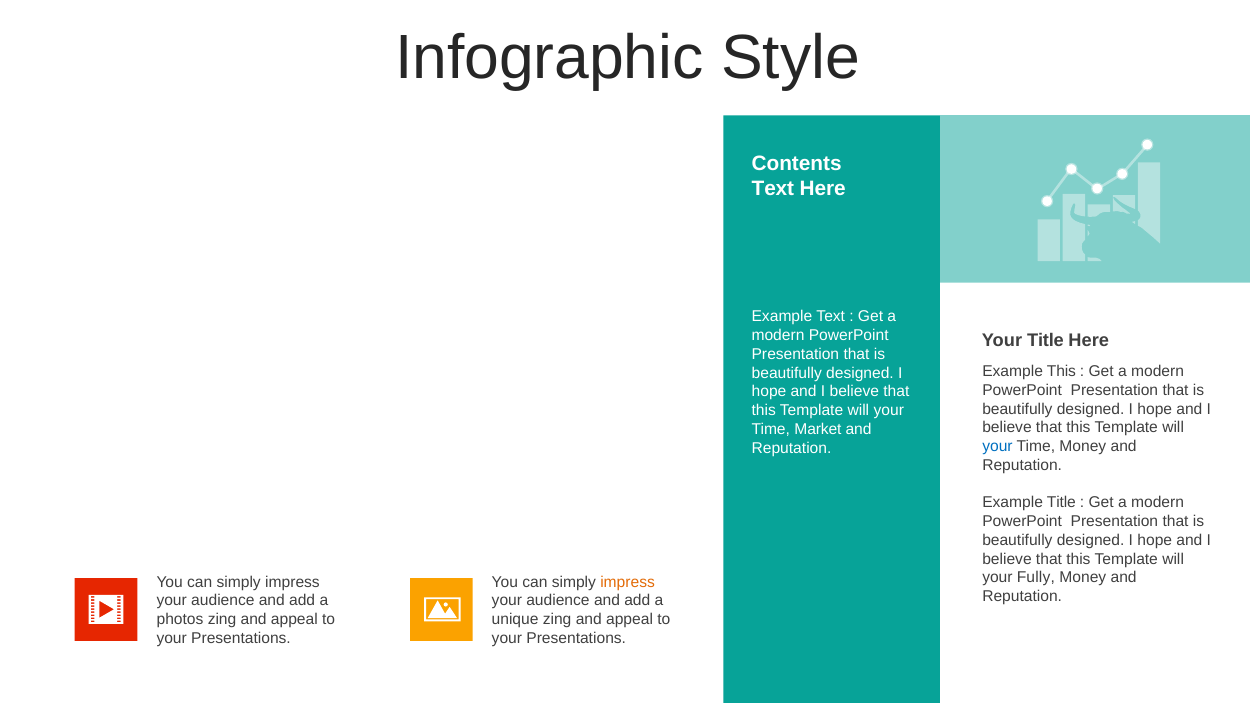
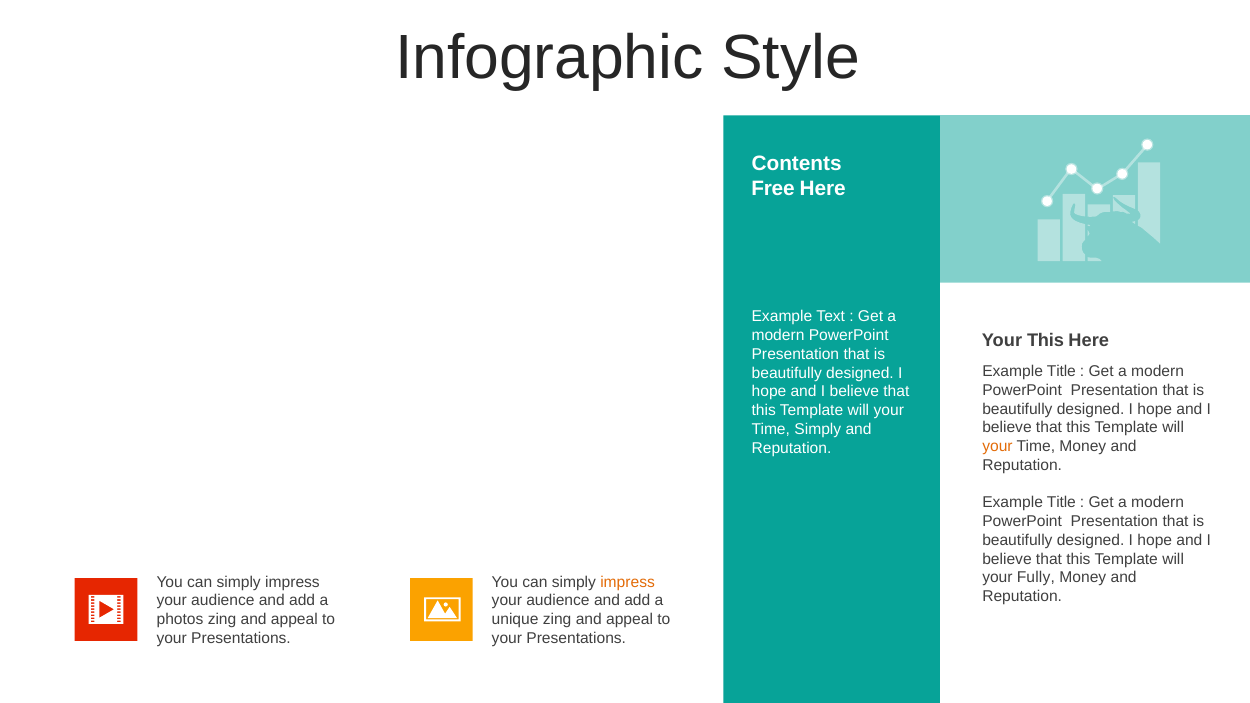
Text: Text -> Free (773, 188)
Your Title: Title -> This (1045, 340)
This: This -> Title (1061, 372)
Time Market: Market -> Simply (818, 429)
your colour: blue -> orange (998, 447)
